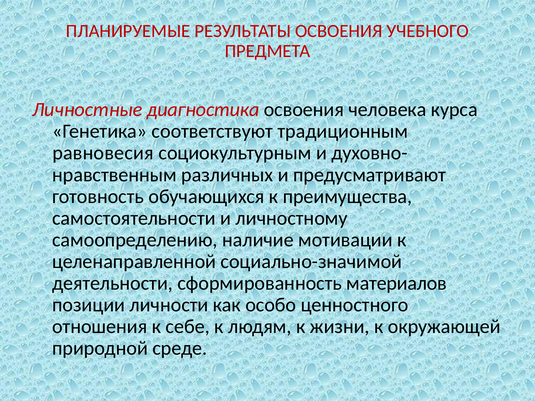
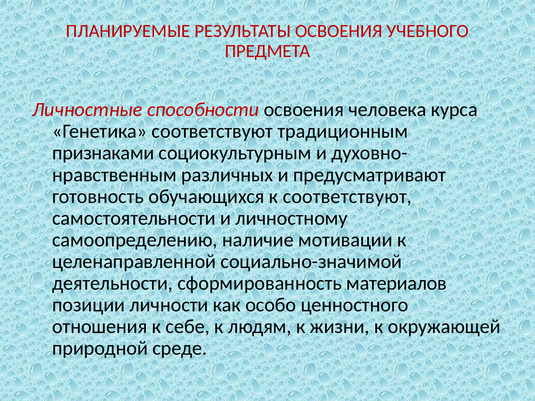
диагностика: диагностика -> способности (203, 110)
равновесия: равновесия -> признаками (103, 153)
к преимущества: преимущества -> соответствуют (347, 197)
